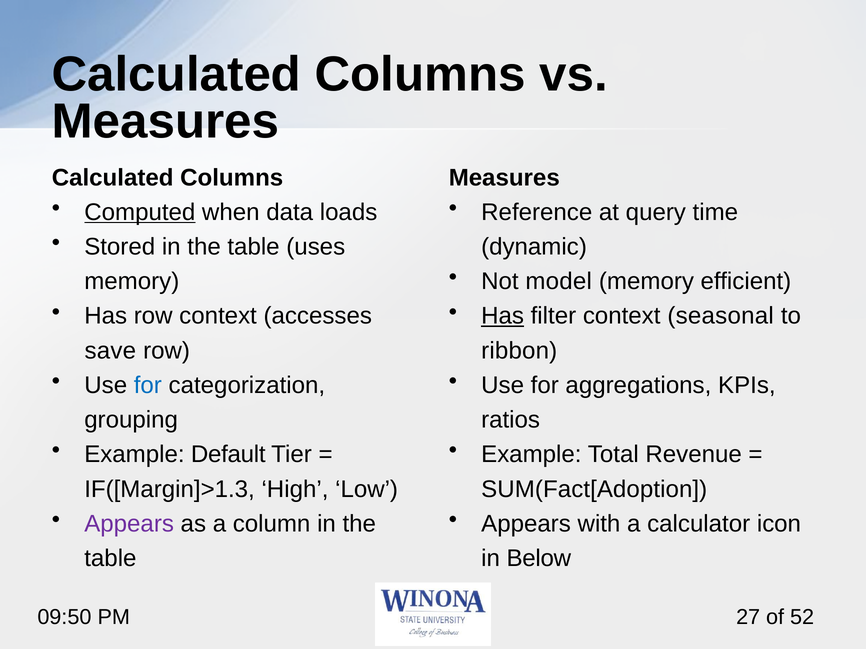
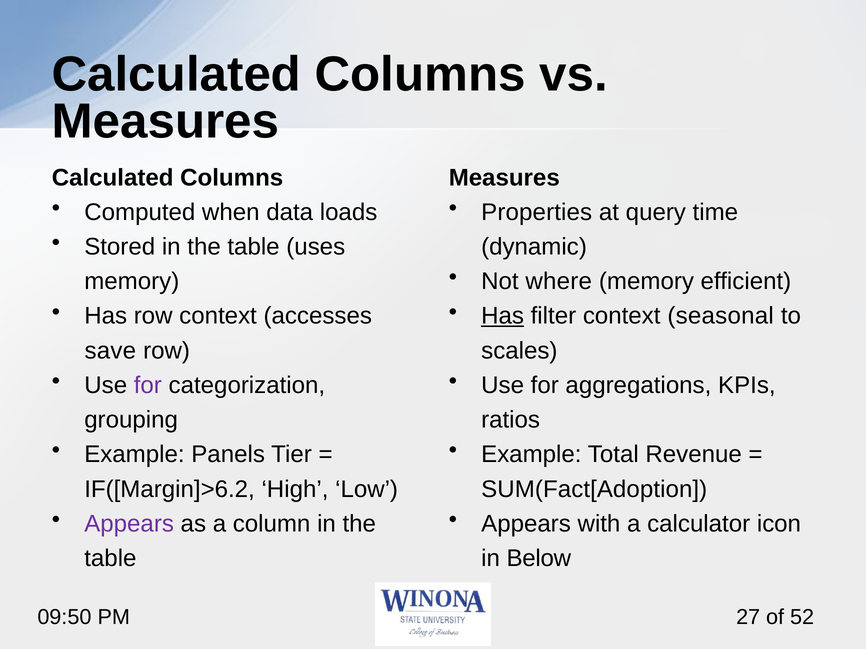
Computed underline: present -> none (140, 212)
Reference: Reference -> Properties (537, 212)
model: model -> where (559, 282)
ribbon: ribbon -> scales (519, 351)
for colour: blue -> purple (148, 386)
Default: Default -> Panels (228, 455)
IF([Margin]>1.3: IF([Margin]>1.3 -> IF([Margin]>6.2 (170, 489)
